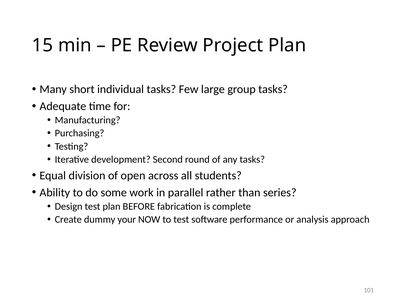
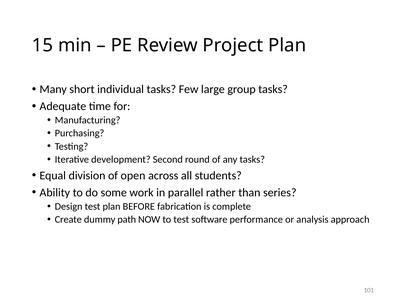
your: your -> path (127, 220)
